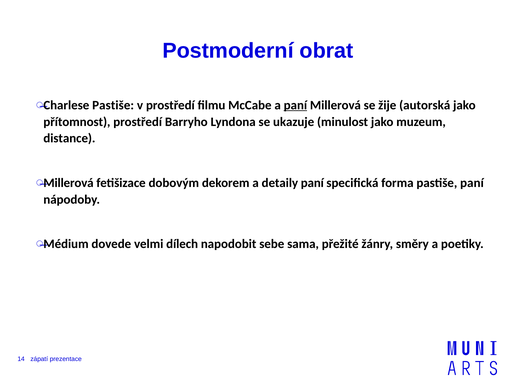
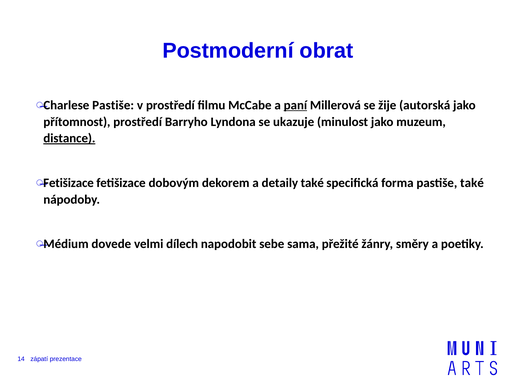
distance underline: none -> present (69, 138)
Millerová: Millerová -> Fetišizace (69, 183)
detaily paní: paní -> také (312, 183)
pastiše paní: paní -> také (472, 183)
